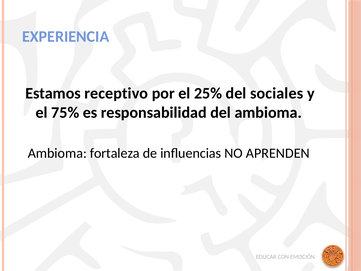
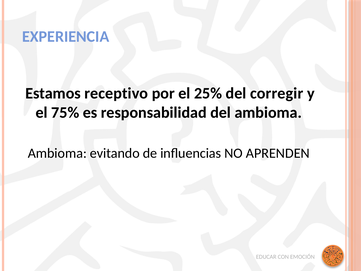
sociales: sociales -> corregir (277, 93)
fortaleza: fortaleza -> evitando (115, 153)
